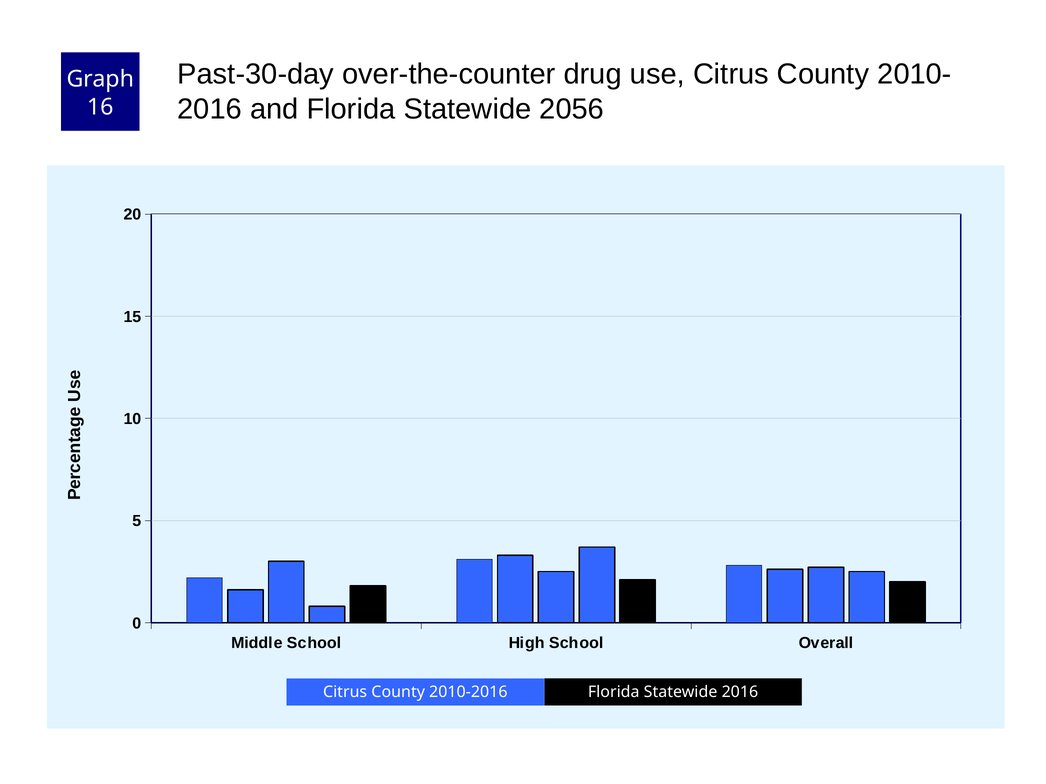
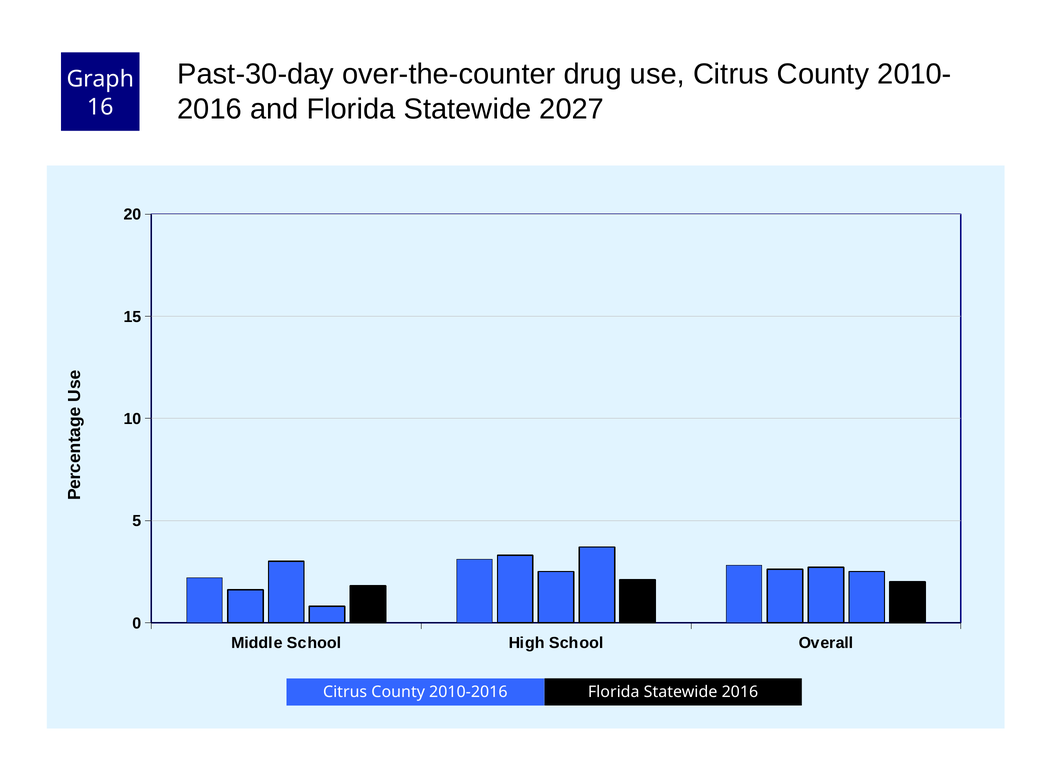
2056: 2056 -> 2027 (572, 109)
